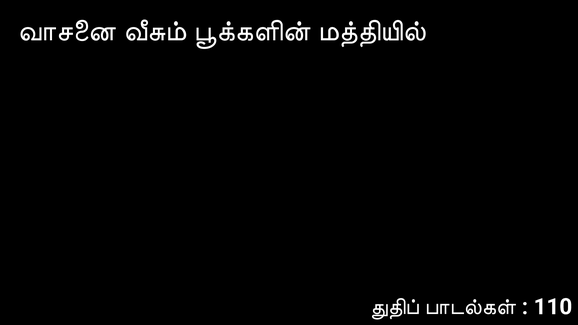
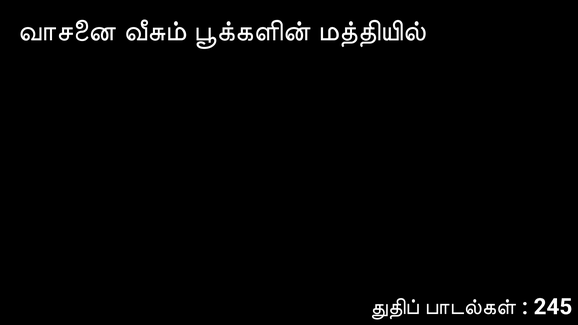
110: 110 -> 245 (553, 307)
